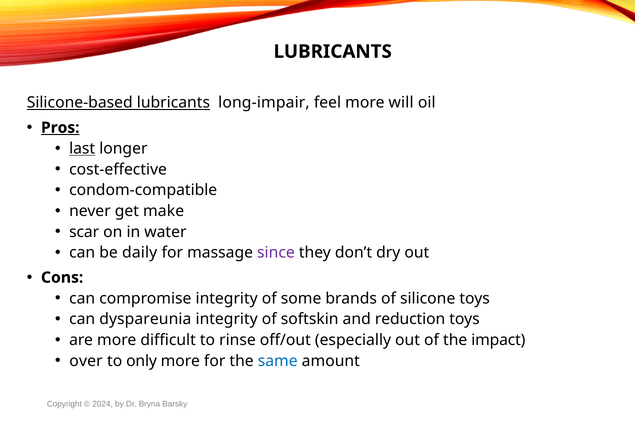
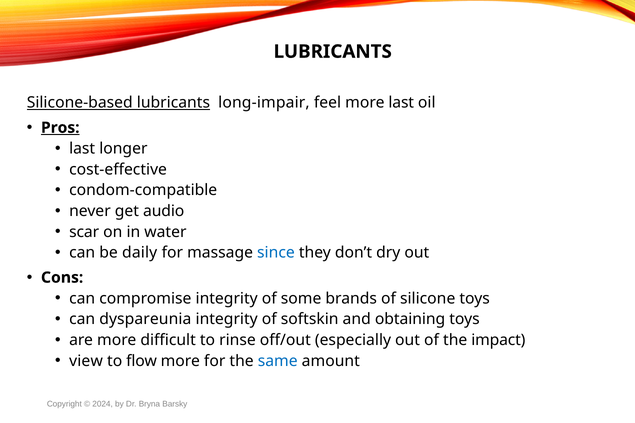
more will: will -> last (401, 102)
last underline: present -> none (82, 149)
make: make -> audio (164, 211)
since colour: purple -> blue (276, 253)
reduction: reduction -> obtaining (410, 319)
over: over -> view (86, 361)
only: only -> flow (142, 361)
